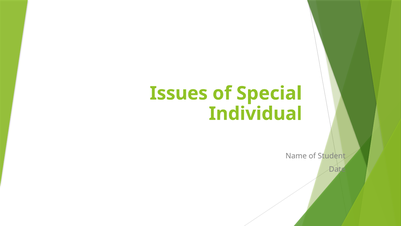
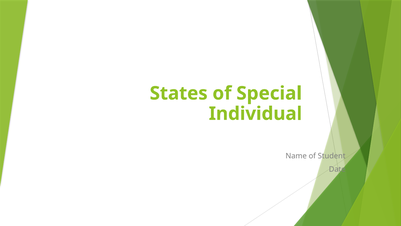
Issues: Issues -> States (179, 93)
